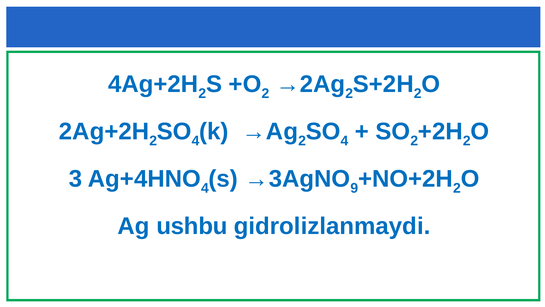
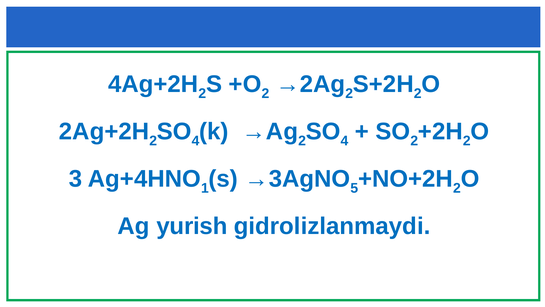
4: 4 -> 1 (205, 188)
9: 9 -> 5 (354, 188)
ushbu: ushbu -> yurish (192, 226)
